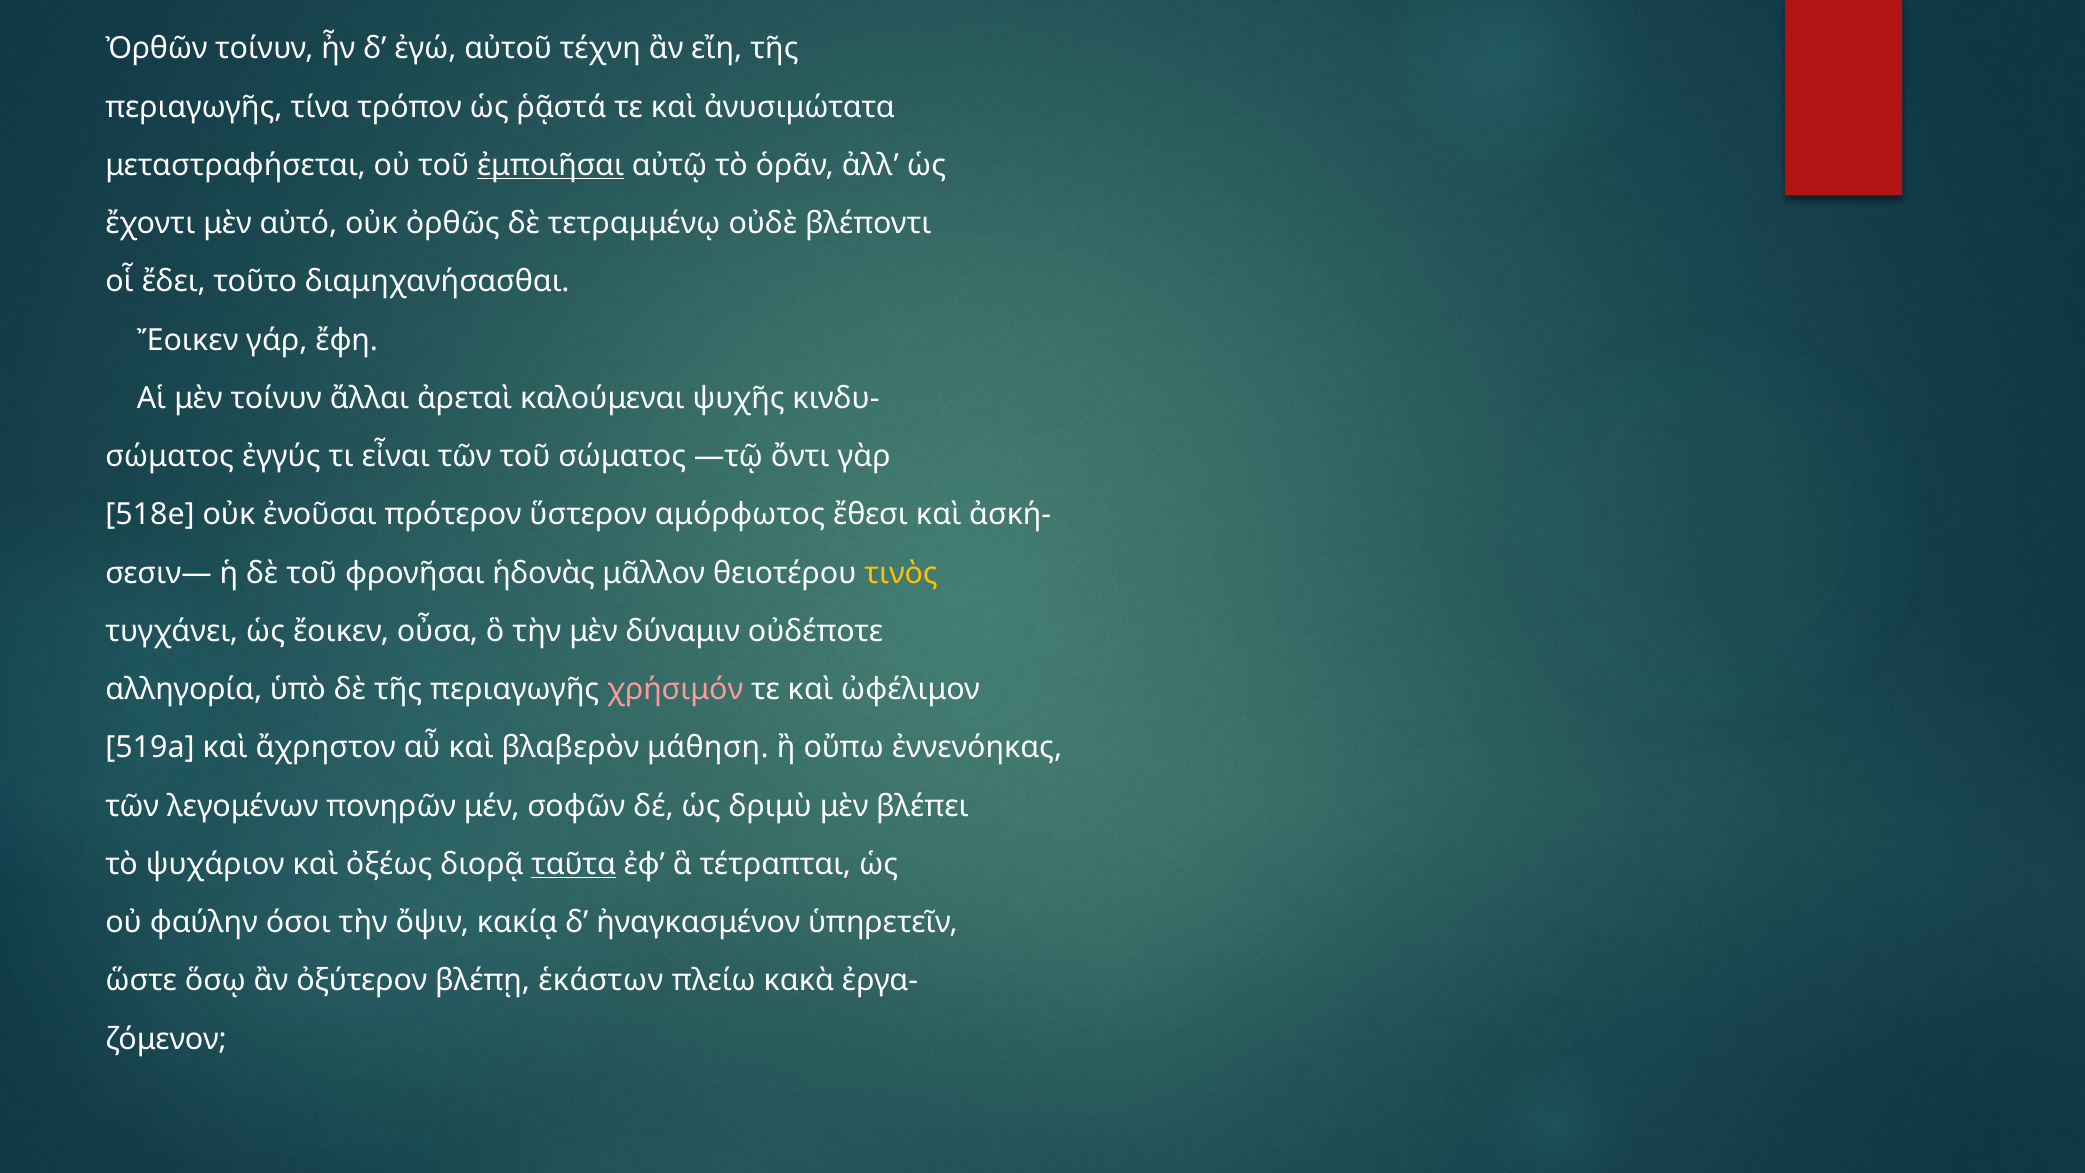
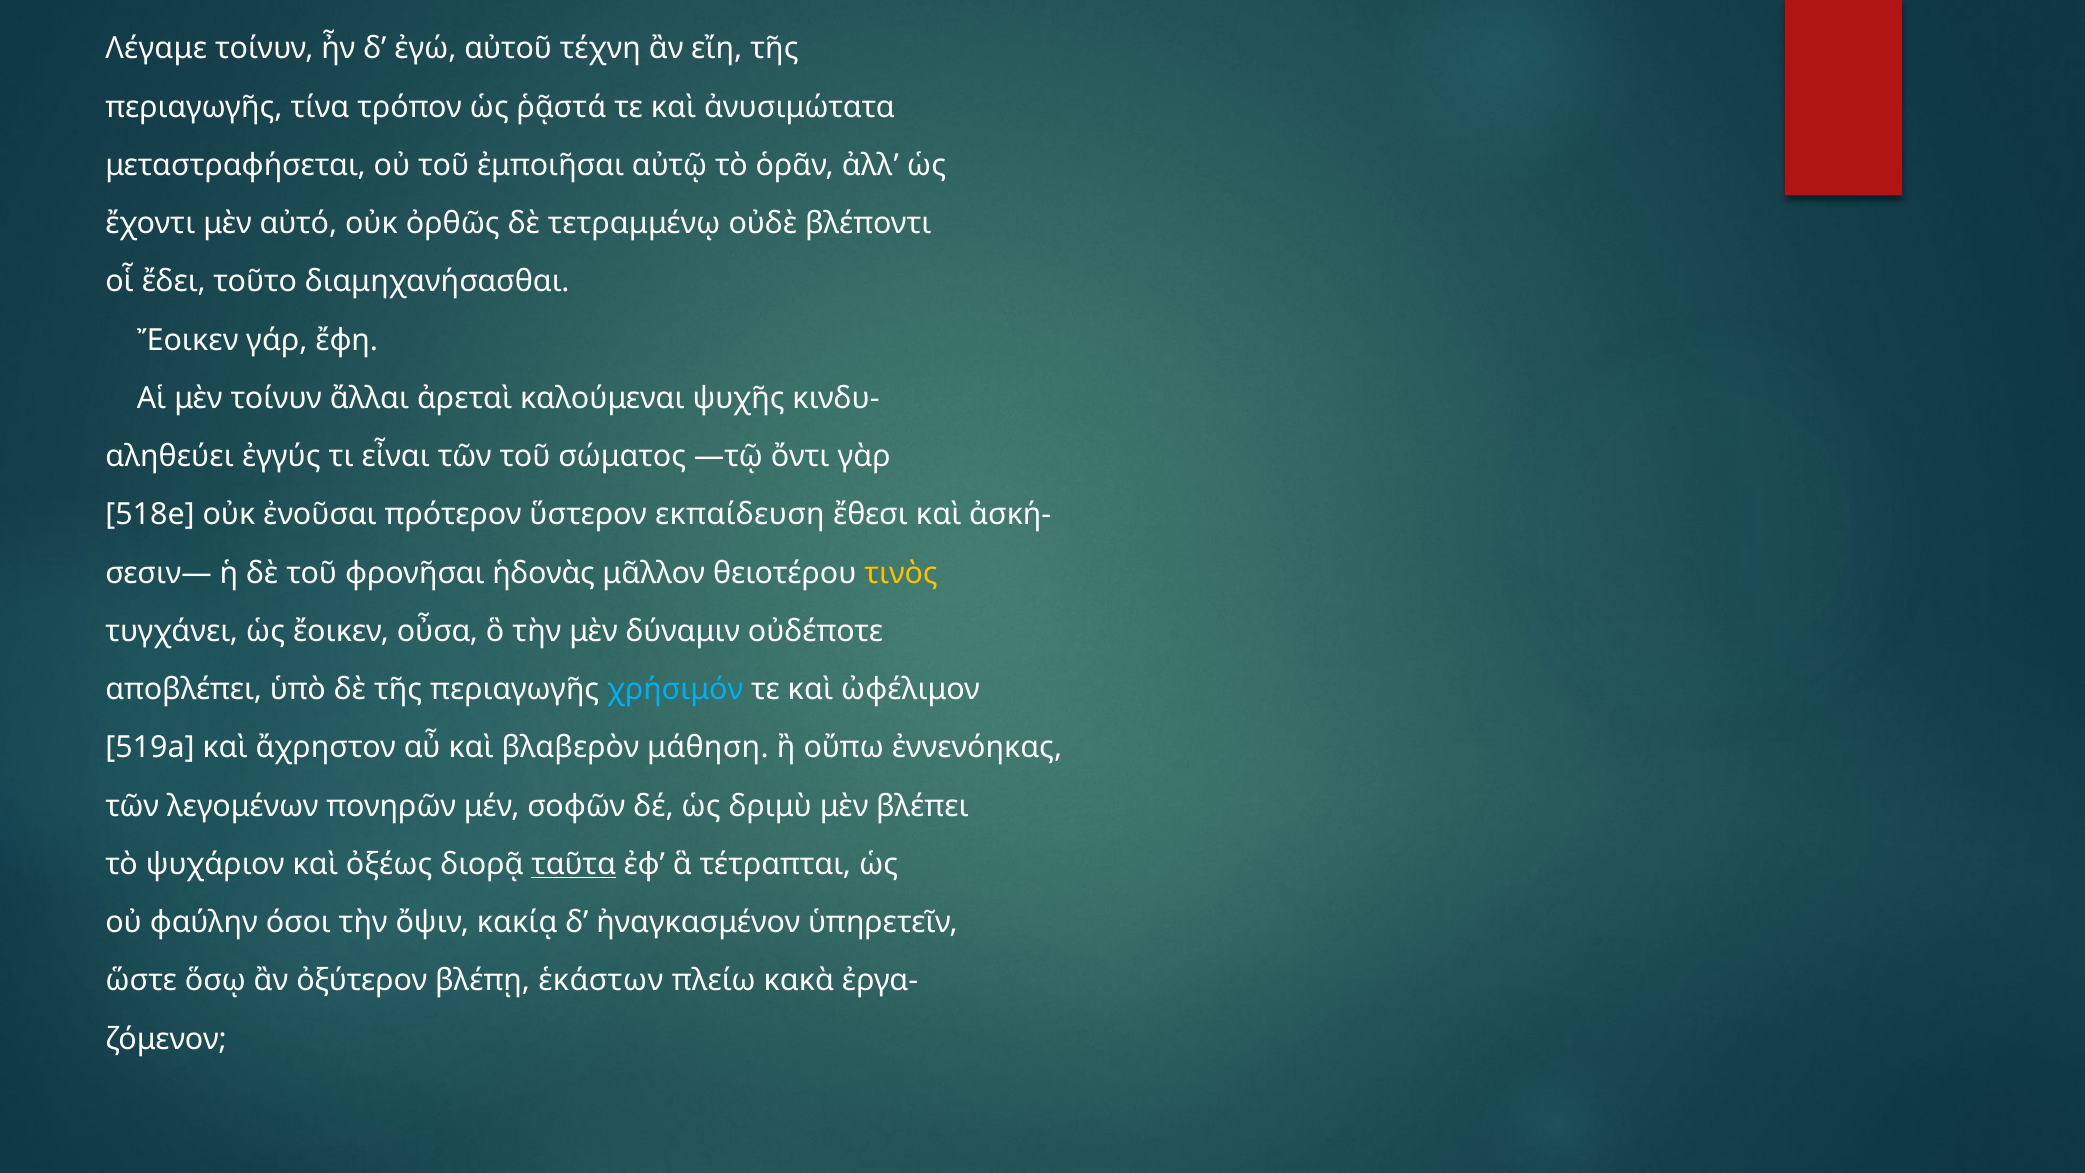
Ὀρθῶν: Ὀρθῶν -> Λέγαμε (156, 49)
ἐμποιῆσαι underline: present -> none (551, 165)
σώματος: σώματος -> αληθεύει (170, 457)
αμόρφωτος: αμόρφωτος -> εκπαίδευση (740, 515)
αλληγορία: αλληγορία -> αποβλέπει (184, 690)
χρήσιμόν colour: pink -> light blue (675, 690)
